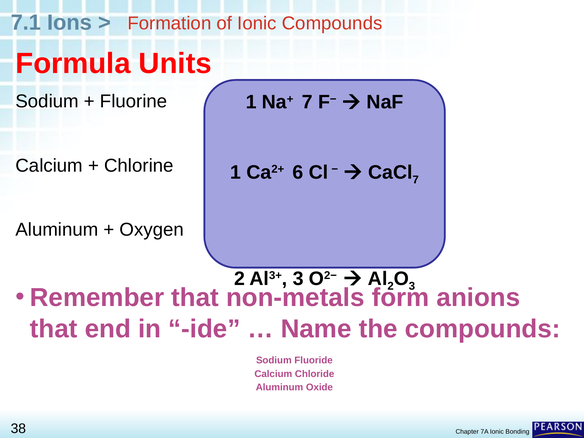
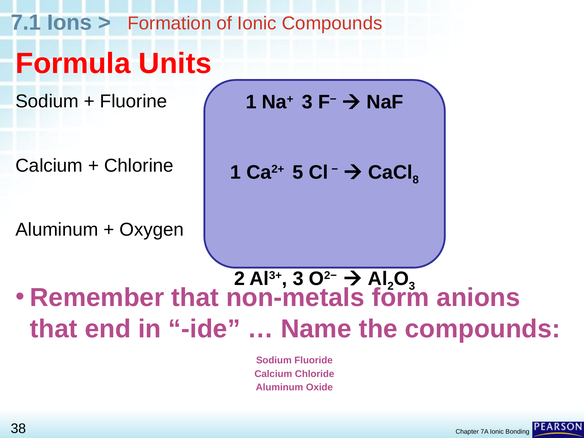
Na+ 7: 7 -> 3 (307, 102)
6: 6 -> 5 (298, 172)
7: 7 -> 8 (416, 180)
